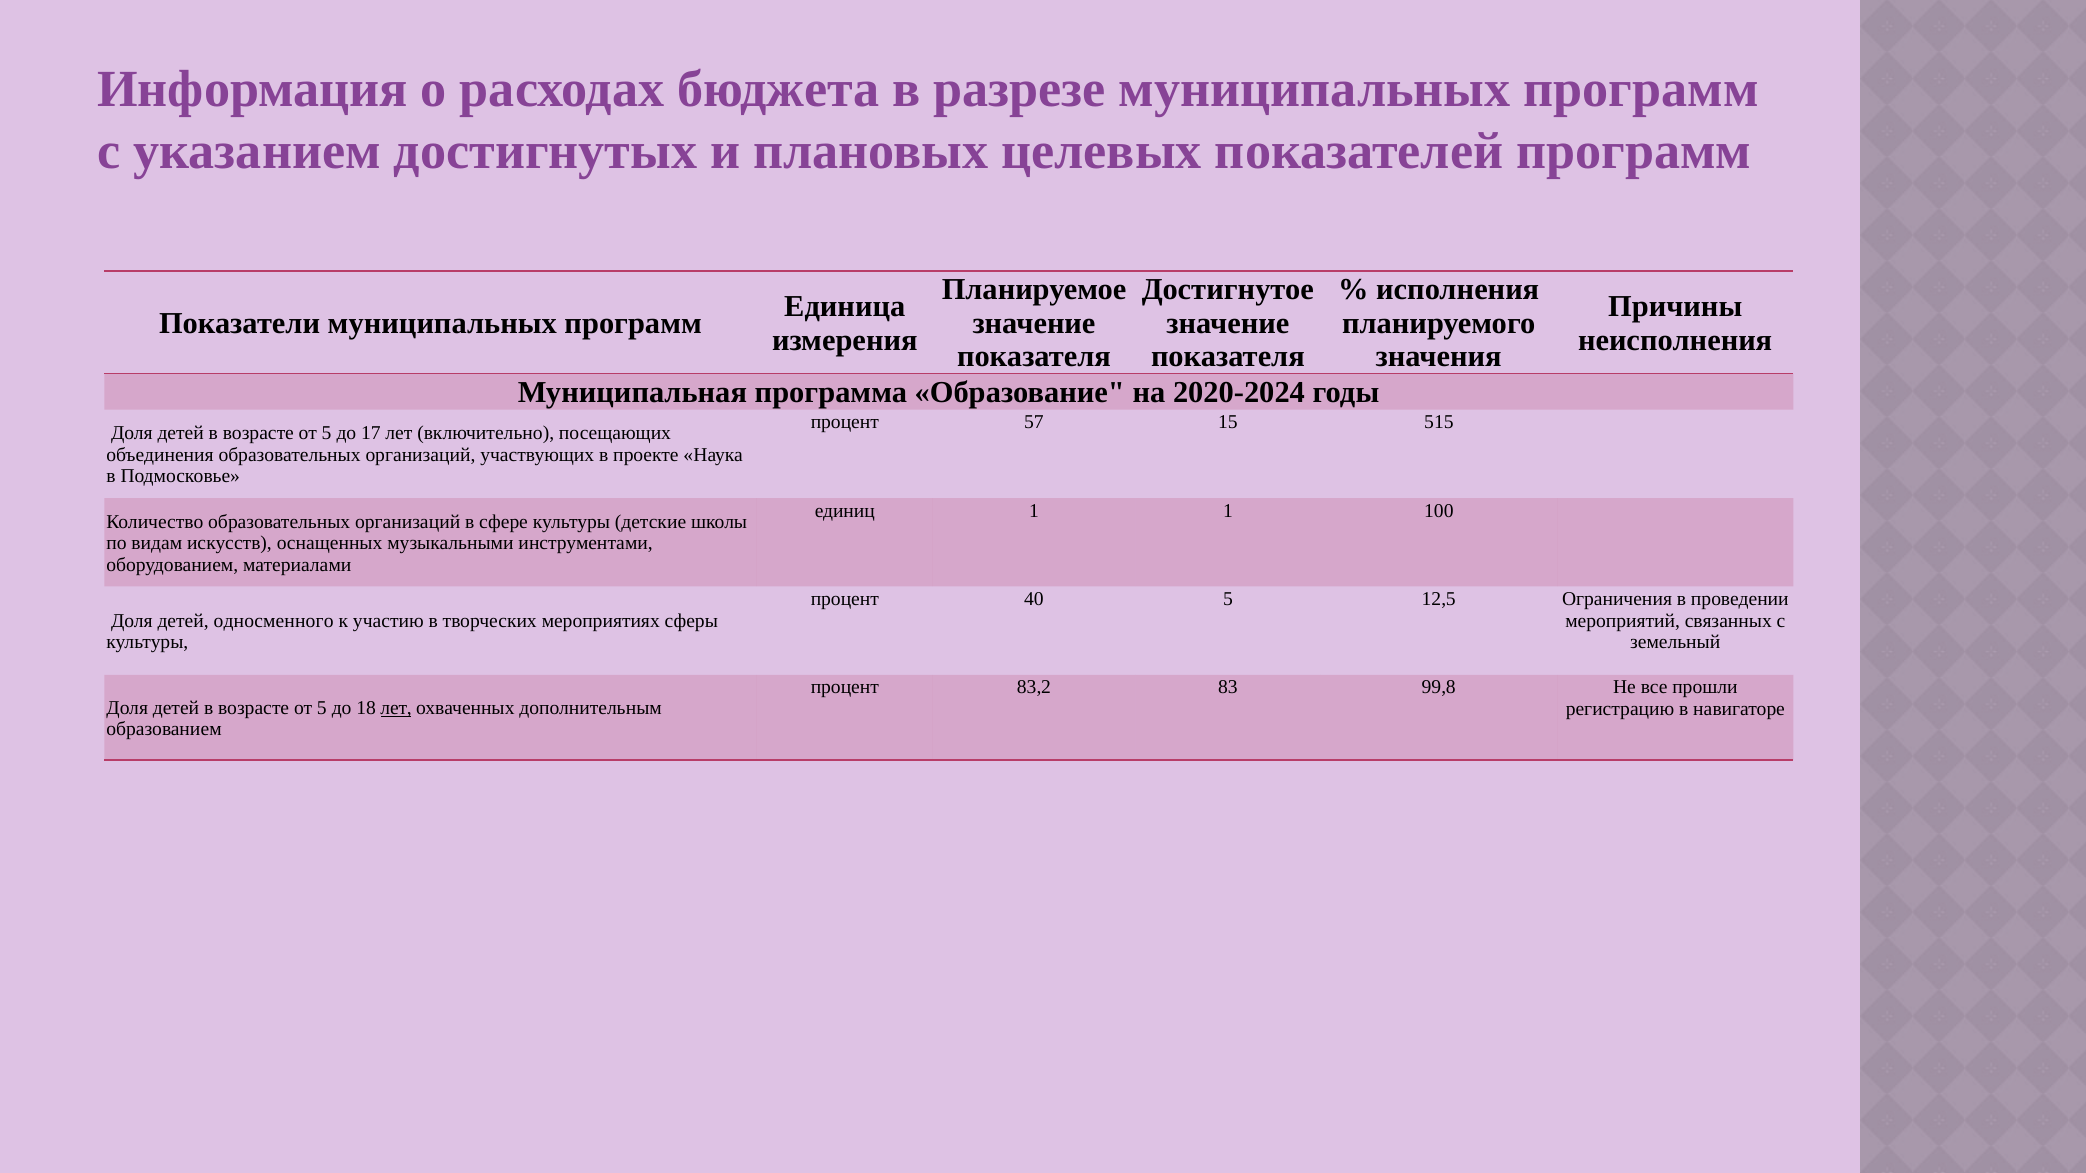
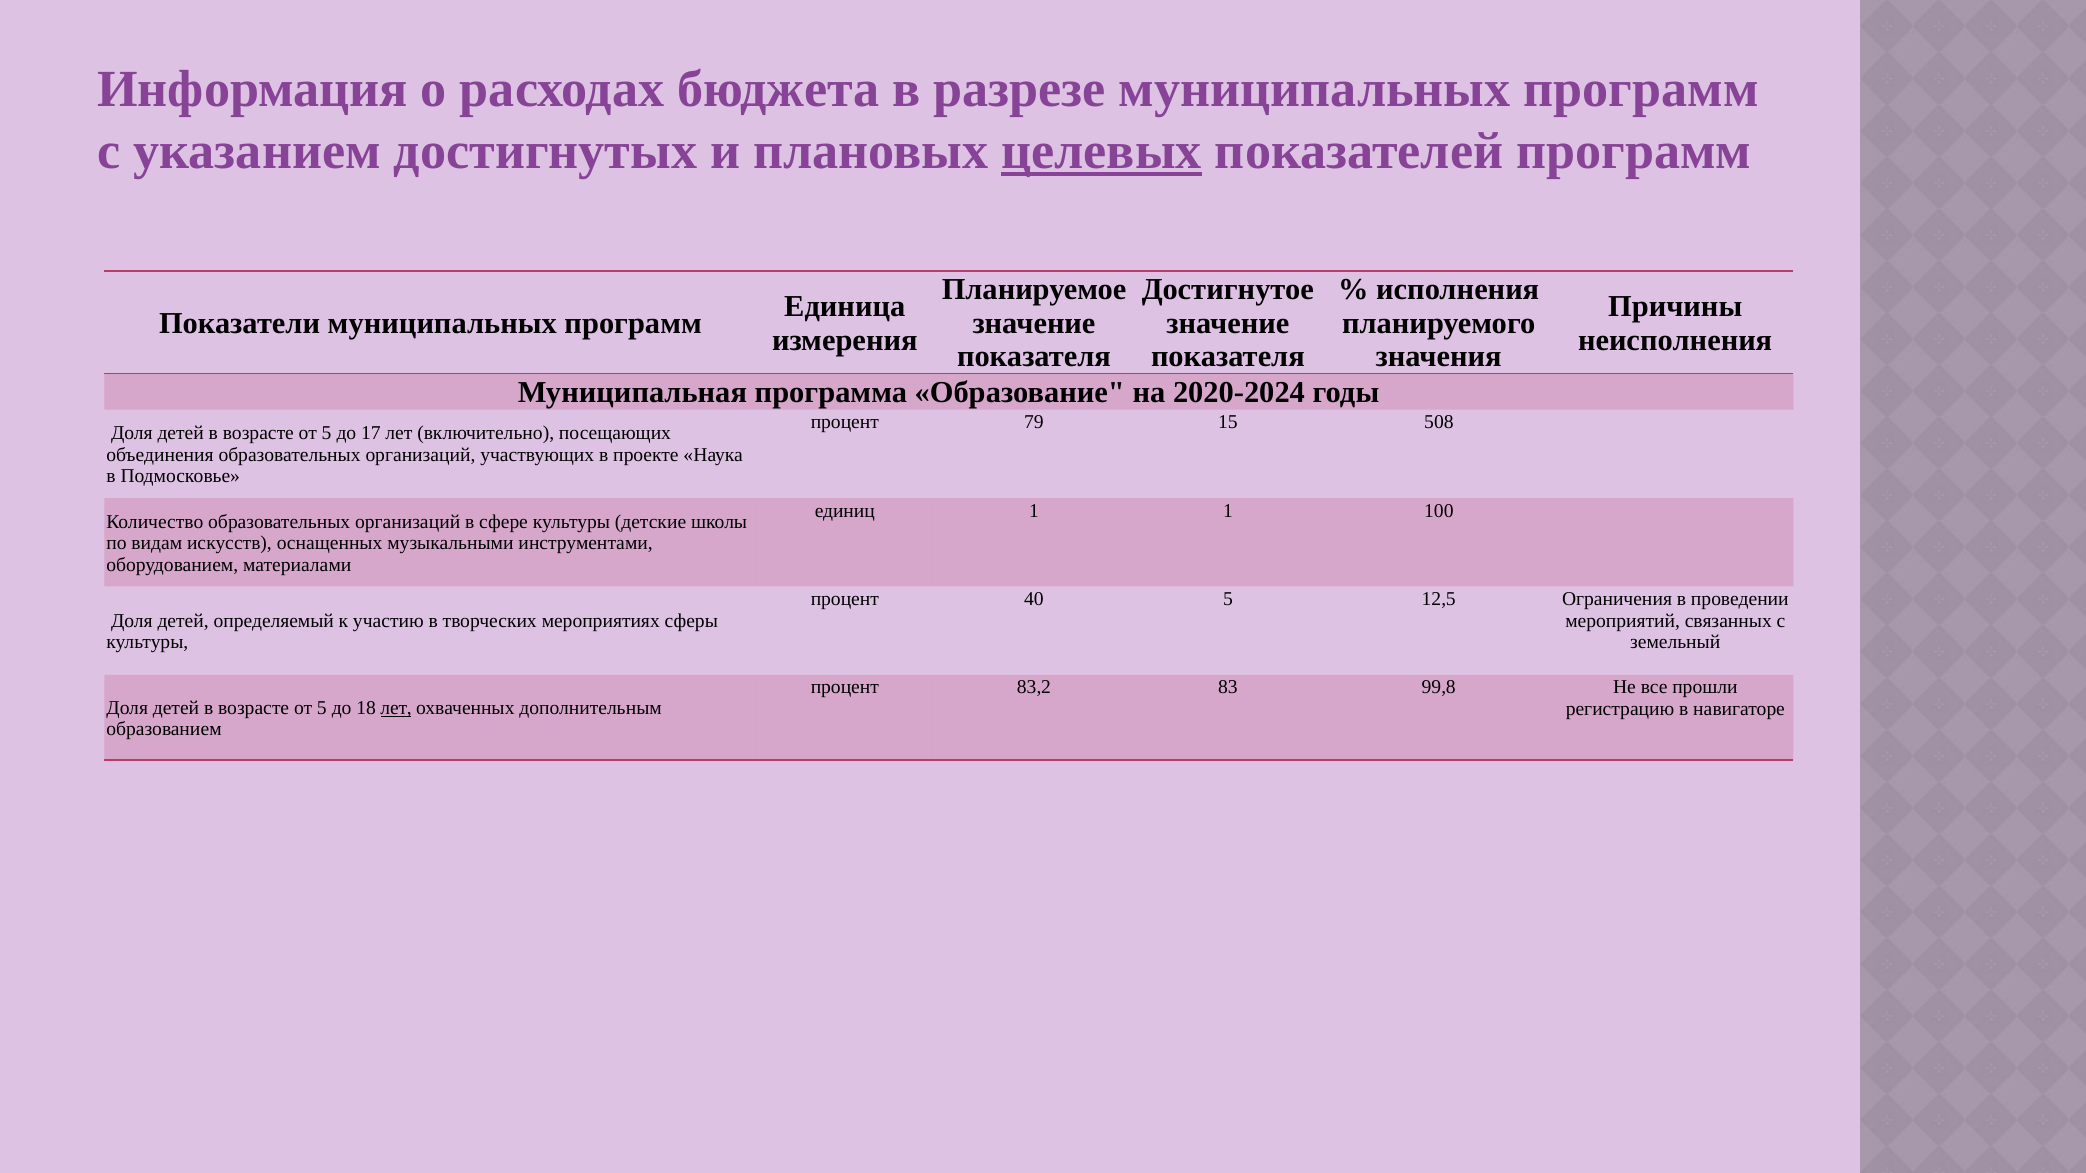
целевых underline: none -> present (1102, 152)
57: 57 -> 79 (1034, 422)
515: 515 -> 508 (1439, 422)
односменного: односменного -> определяемый (274, 621)
